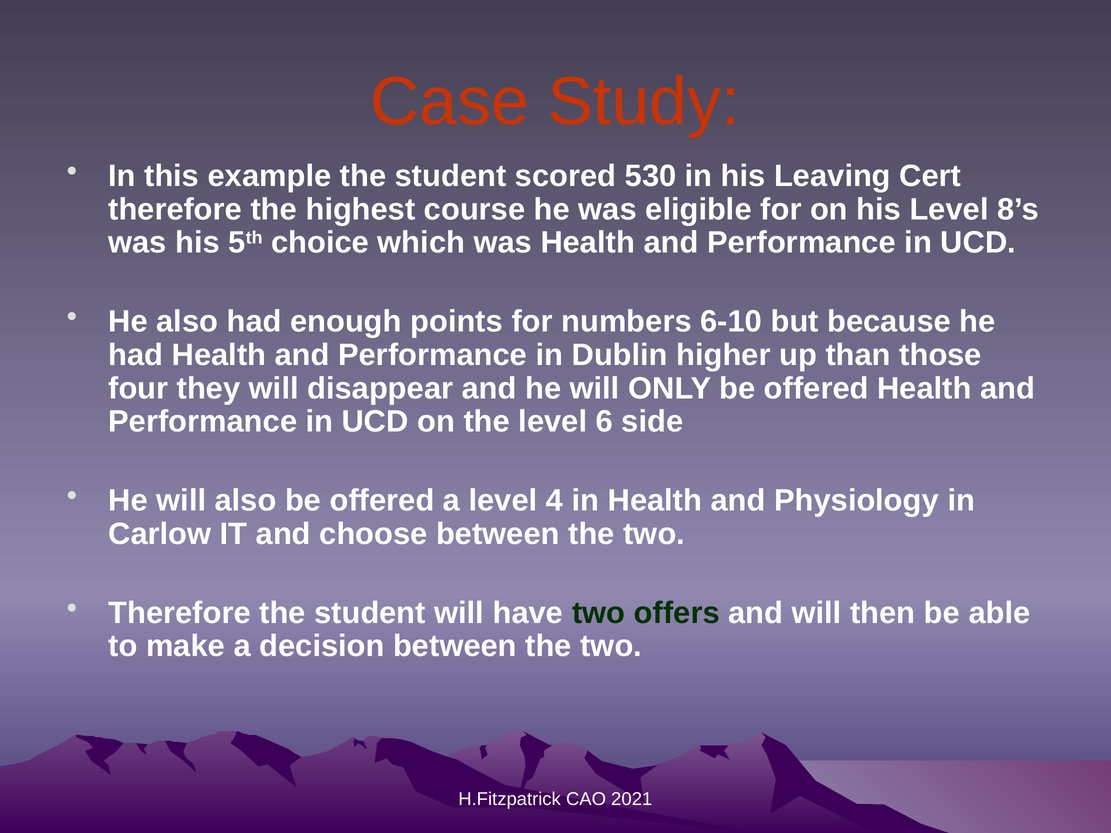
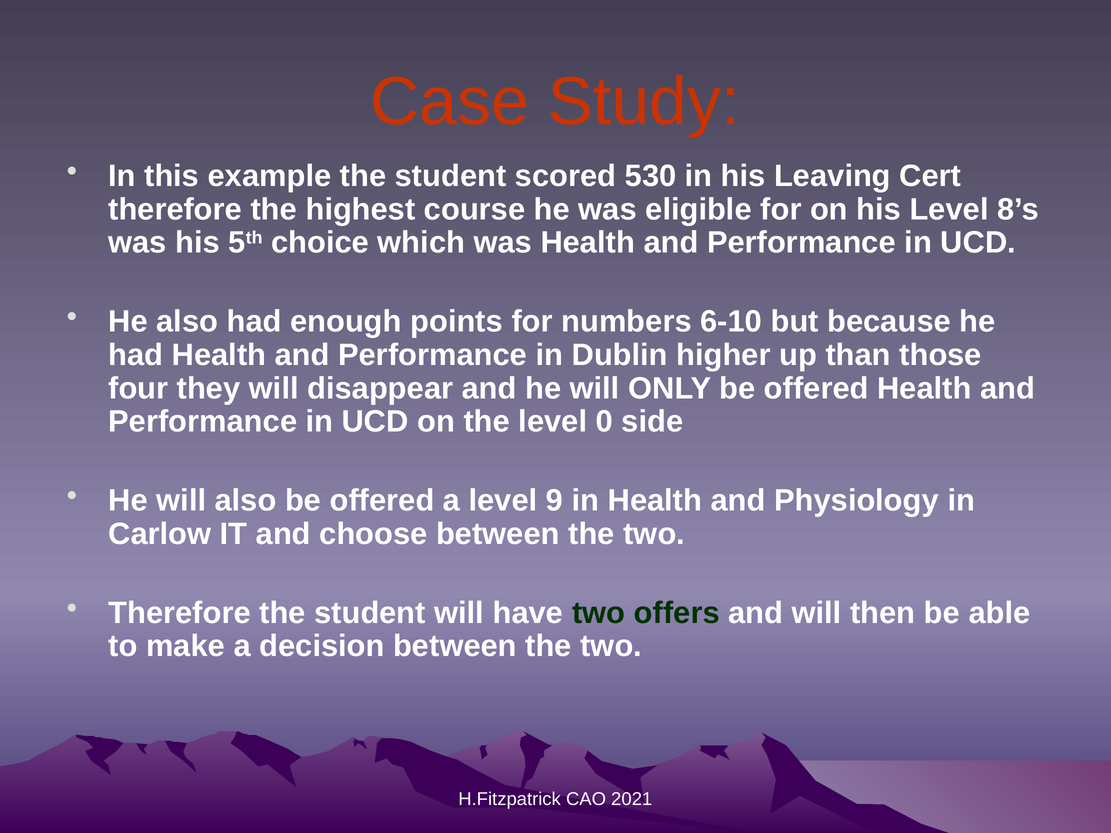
6: 6 -> 0 (604, 422)
4: 4 -> 9 (554, 501)
